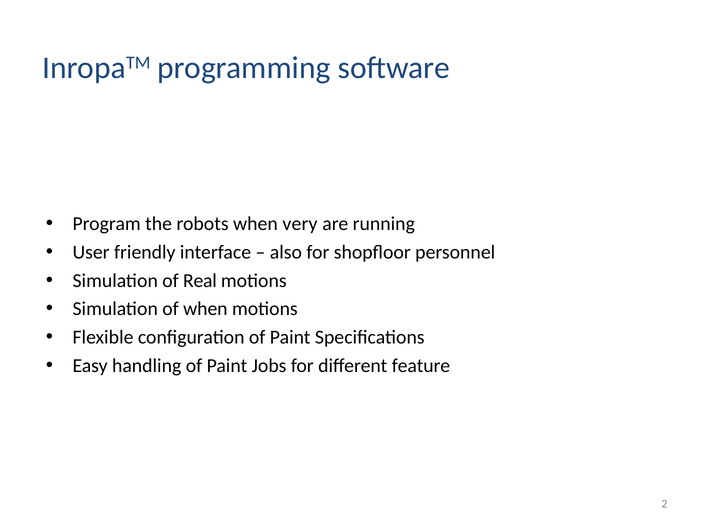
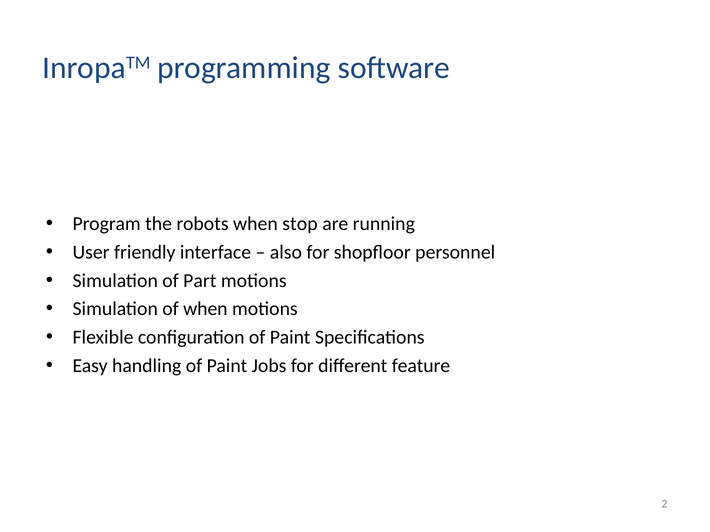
very: very -> stop (300, 224)
Real: Real -> Part (200, 281)
